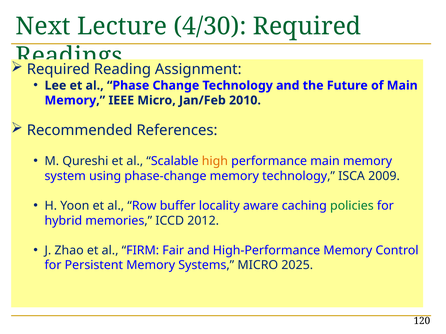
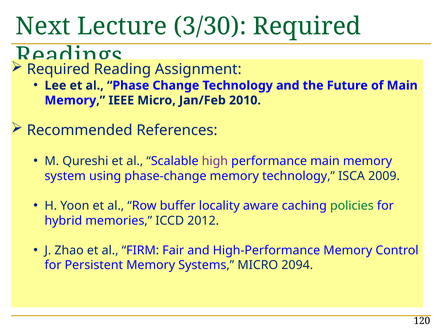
4/30: 4/30 -> 3/30 (210, 26)
high colour: orange -> purple (215, 161)
2025: 2025 -> 2094 (297, 266)
